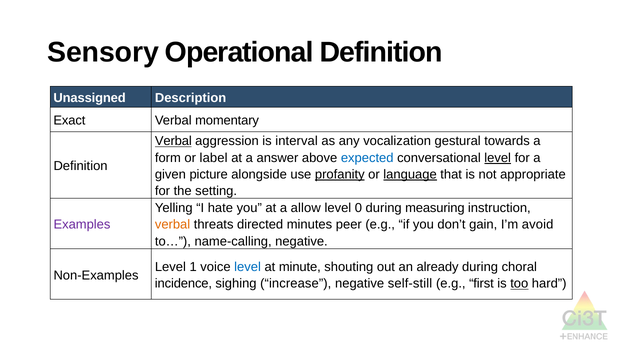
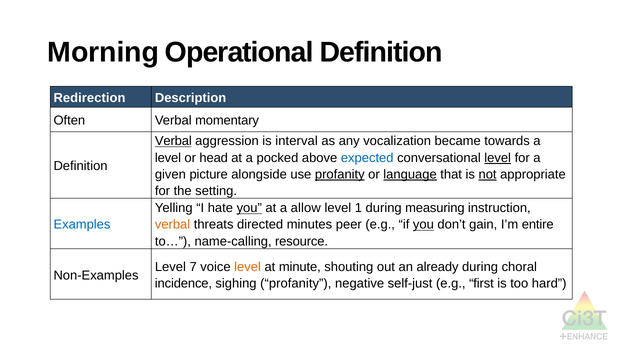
Sensory: Sensory -> Morning (103, 52)
Unassigned: Unassigned -> Redirection (90, 98)
Exact: Exact -> Often (69, 121)
gestural: gestural -> became (458, 141)
form: form -> level (168, 158)
label: label -> head (214, 158)
answer: answer -> pocked (277, 158)
not underline: none -> present (488, 174)
you underline: none -> present (249, 208)
0: 0 -> 1 (358, 208)
Examples colour: purple -> blue (82, 225)
you underline: none -> present (423, 225)
avoid: avoid -> entire (538, 225)
name-calling negative: negative -> resource (302, 241)
1: 1 -> 7 (193, 267)
level colour: blue -> orange (248, 267)
sighing increase: increase -> profanity (296, 284)
self-still: self-still -> self-just (410, 284)
too underline: present -> none (519, 284)
